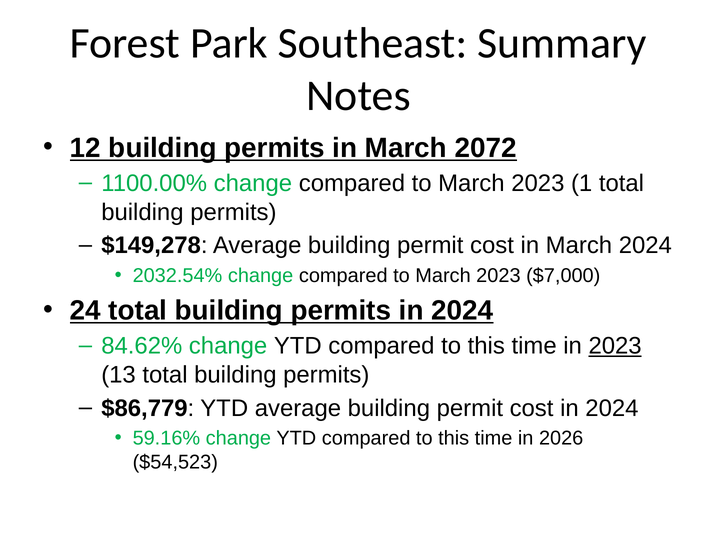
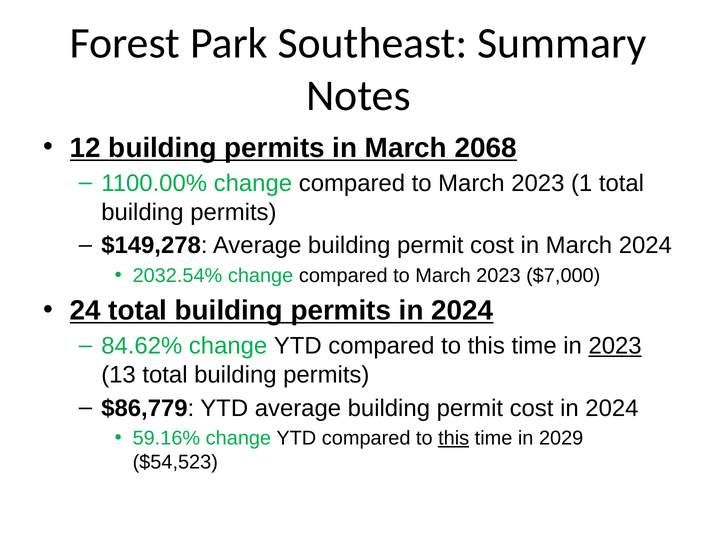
2072: 2072 -> 2068 (486, 148)
this underline: none -> present (454, 438)
2026: 2026 -> 2029 (561, 438)
